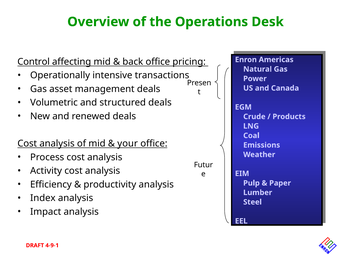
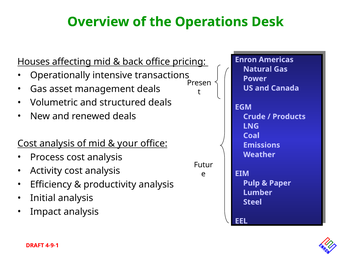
Control: Control -> Houses (34, 62)
Index: Index -> Initial (43, 198)
